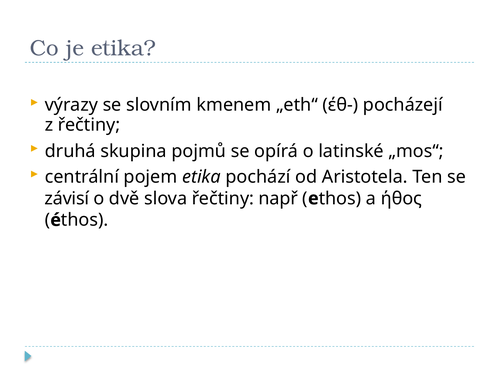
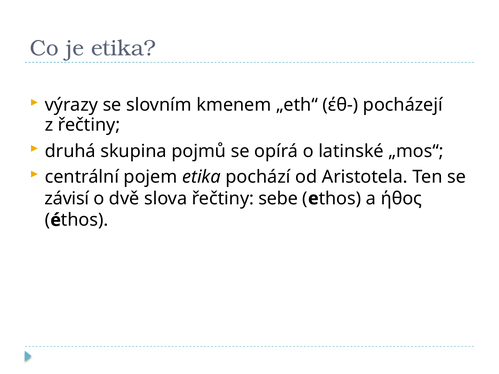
např: např -> sebe (278, 199)
